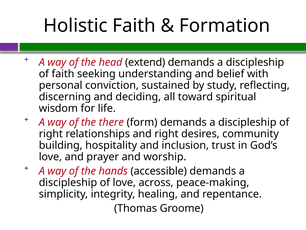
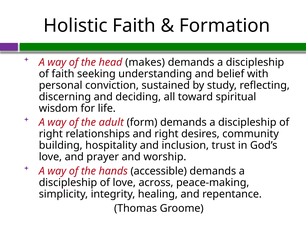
extend: extend -> makes (145, 62)
there: there -> adult (111, 122)
